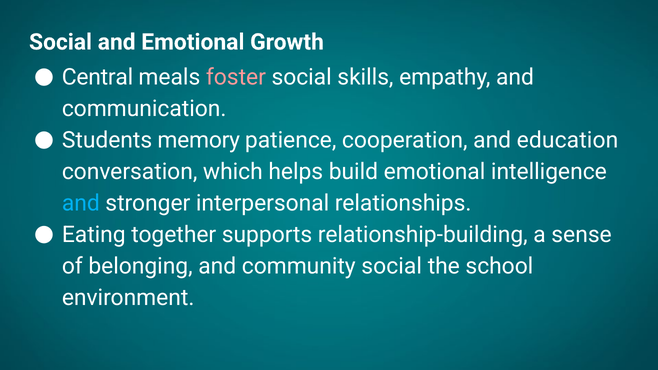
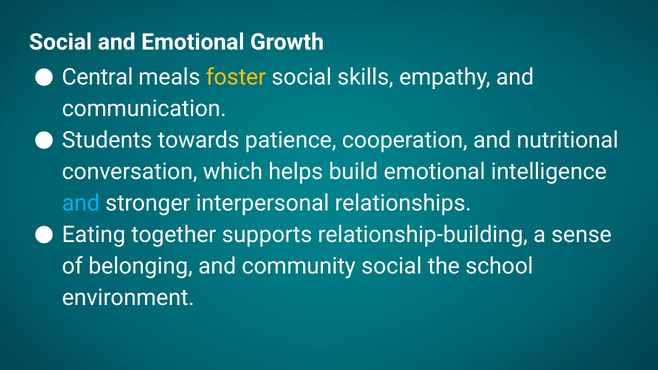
foster colour: pink -> yellow (236, 77)
memory: memory -> towards (199, 140)
education: education -> nutritional (568, 140)
